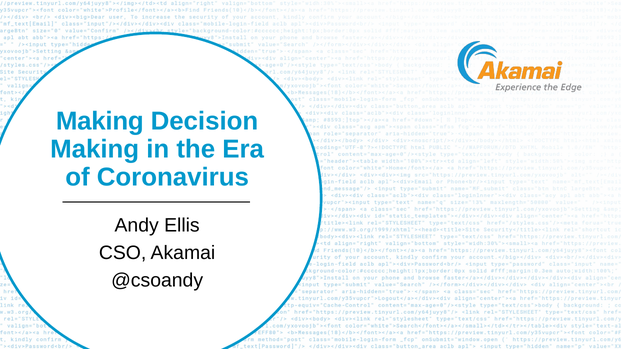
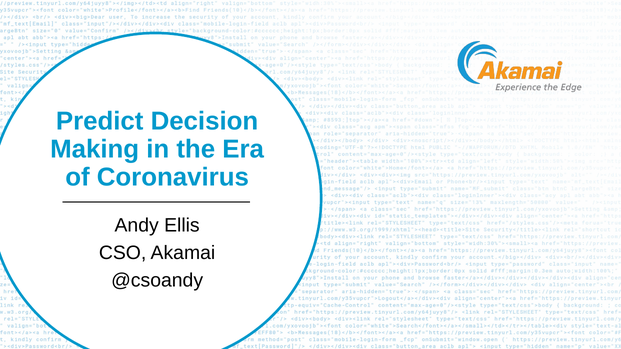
Making: Making -> Predict (100, 122)
